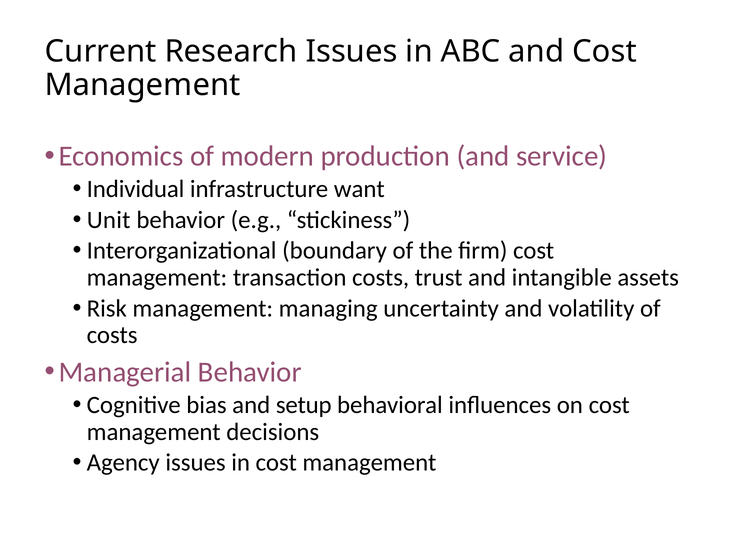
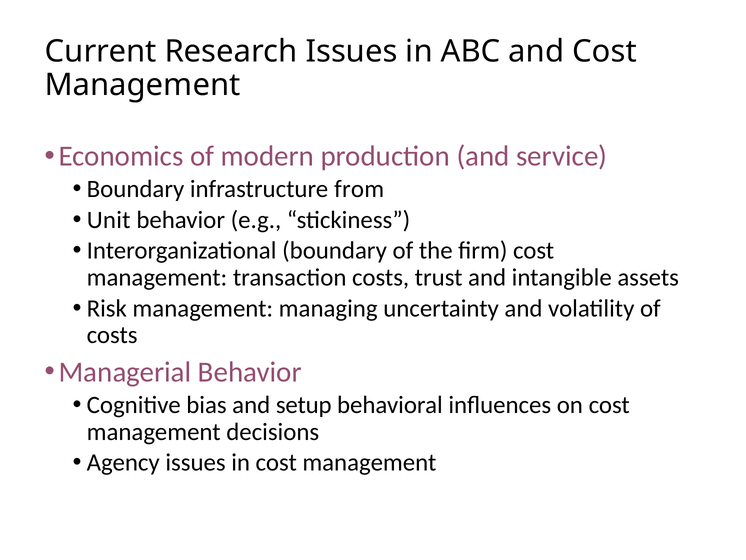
Individual: Individual -> Boundary (136, 189)
want: want -> from (359, 189)
